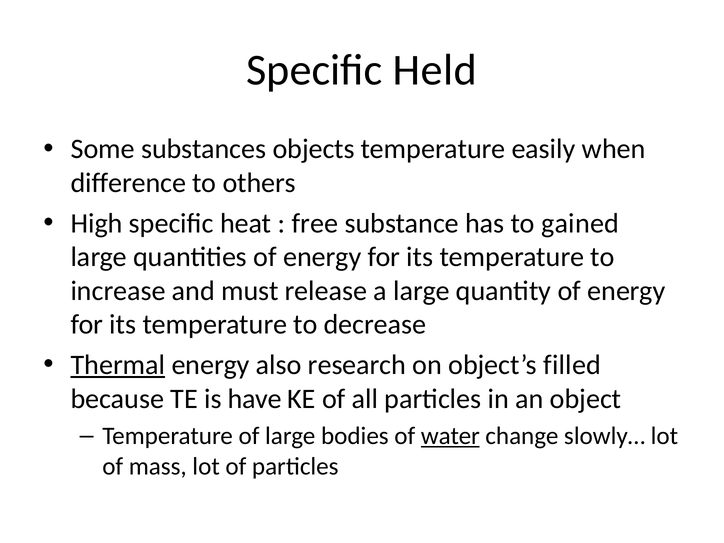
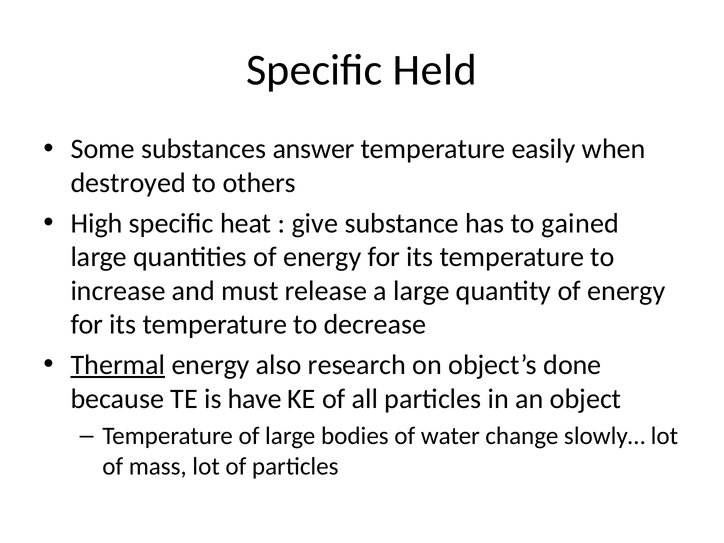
objects: objects -> answer (314, 149)
difference: difference -> destroyed (128, 183)
free: free -> give (315, 223)
filled: filled -> done (572, 365)
water underline: present -> none (450, 436)
